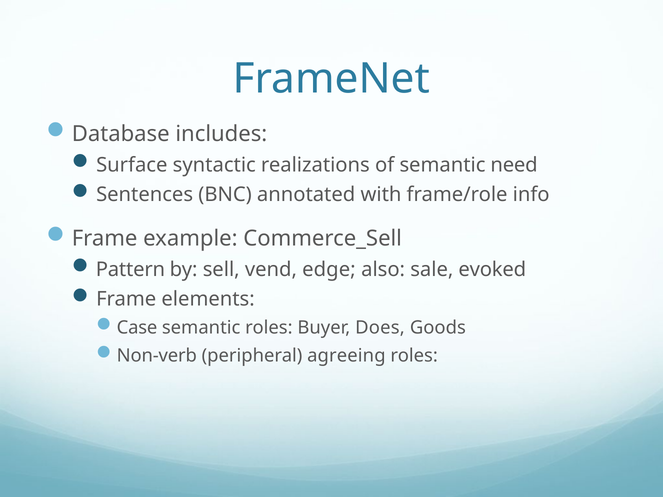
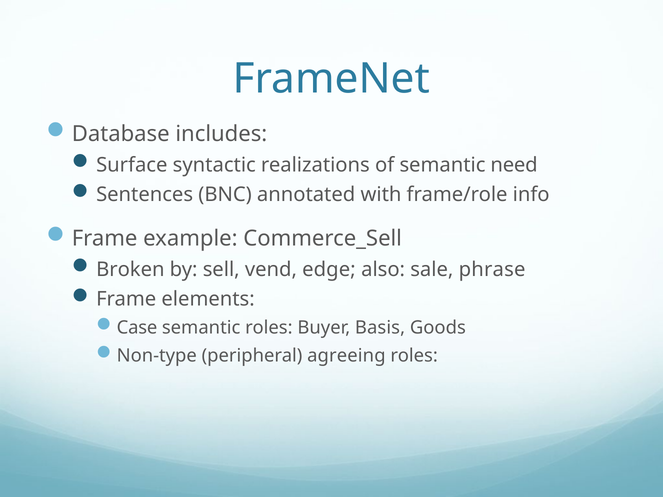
Pattern: Pattern -> Broken (130, 270)
evoked: evoked -> phrase (492, 270)
Does: Does -> Basis (380, 328)
Non-verb: Non-verb -> Non-type (157, 356)
